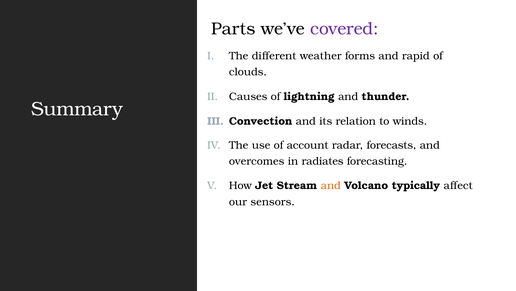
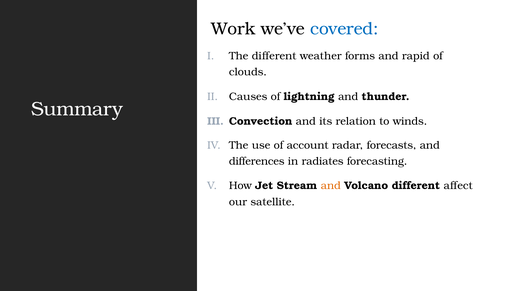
Parts: Parts -> Work (233, 29)
covered colour: purple -> blue (344, 29)
overcomes: overcomes -> differences (257, 161)
Volcano typically: typically -> different (416, 185)
sensors: sensors -> satellite (273, 202)
